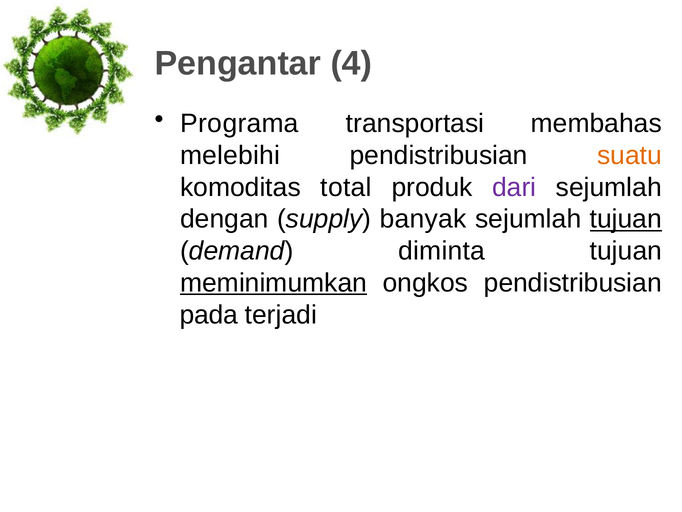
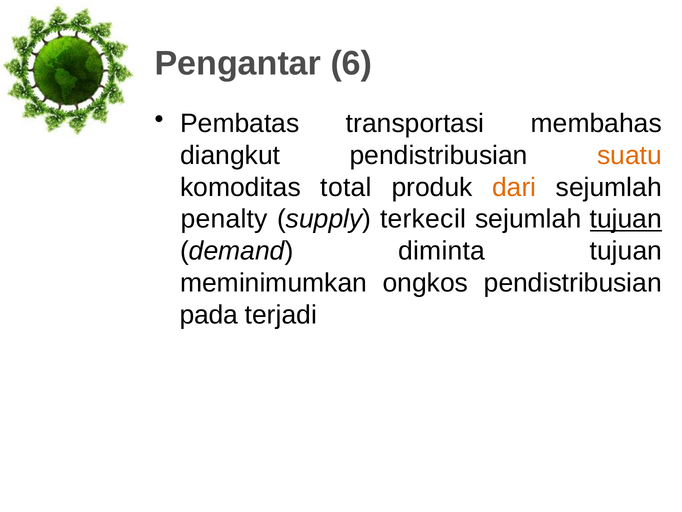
4: 4 -> 6 (351, 63)
Programa: Programa -> Pembatas (240, 123)
melebihi: melebihi -> diangkut (230, 155)
dari colour: purple -> orange (514, 187)
dengan: dengan -> penalty (224, 219)
banyak: banyak -> terkecil (423, 219)
meminimumkan underline: present -> none (274, 283)
